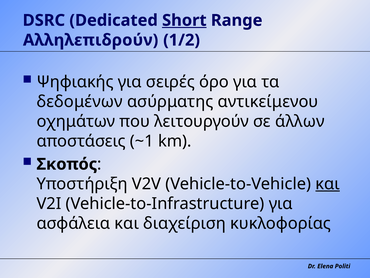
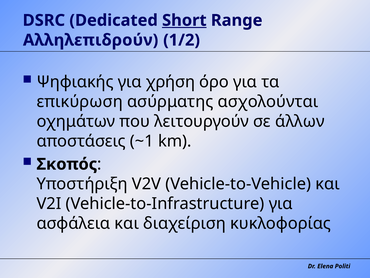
σειρές: σειρές -> χρήση (170, 82)
δεδομένων: δεδομένων -> επικύρωση (80, 101)
αντικείμενου: αντικείμενου -> ασχολούνται (268, 101)
και underline: present -> none (328, 184)
